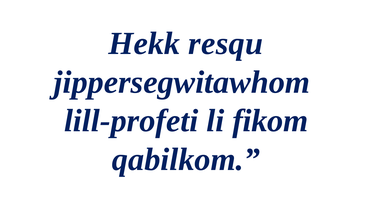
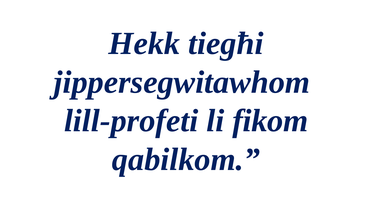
resqu: resqu -> tiegħi (226, 43)
